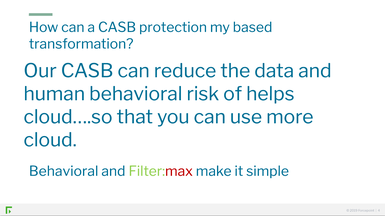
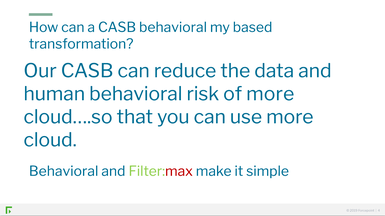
CASB protection: protection -> behavioral (173, 27)
of helps: helps -> more (270, 94)
